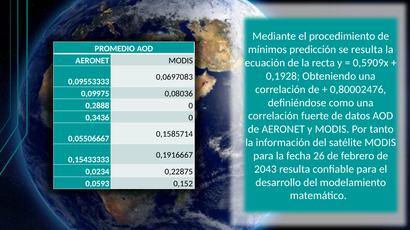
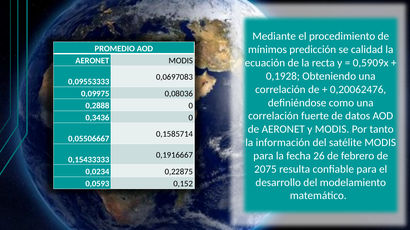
se resulta: resulta -> calidad (367, 50)
0,80002476: 0,80002476 -> 0,20062476 (358, 90)
2043: 2043 -> 2075 (265, 170)
